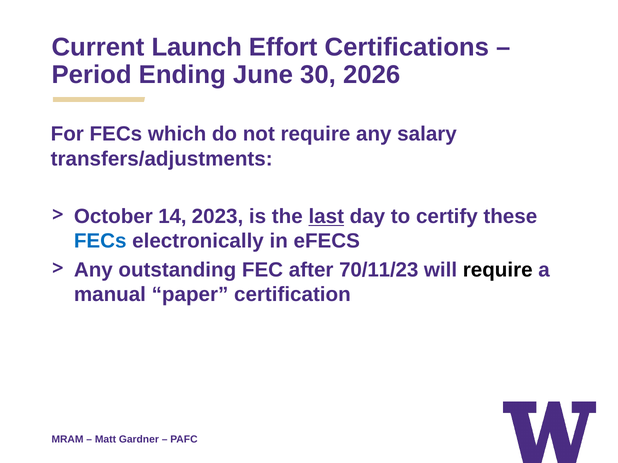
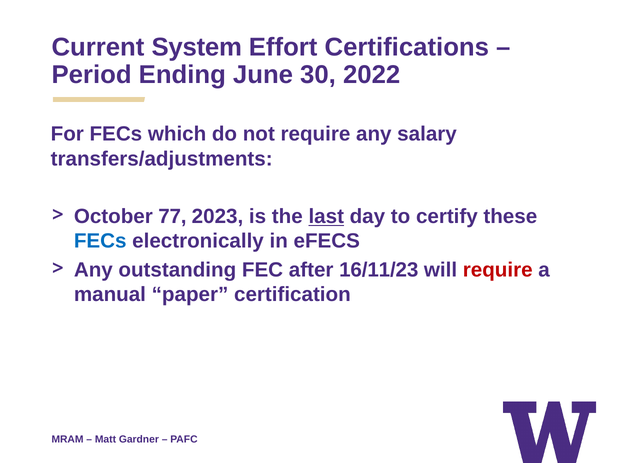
Launch: Launch -> System (197, 47)
2026: 2026 -> 2022 (372, 75)
14: 14 -> 77 (172, 217)
70/11/23: 70/11/23 -> 16/11/23 (379, 270)
require colour: black -> red (498, 270)
